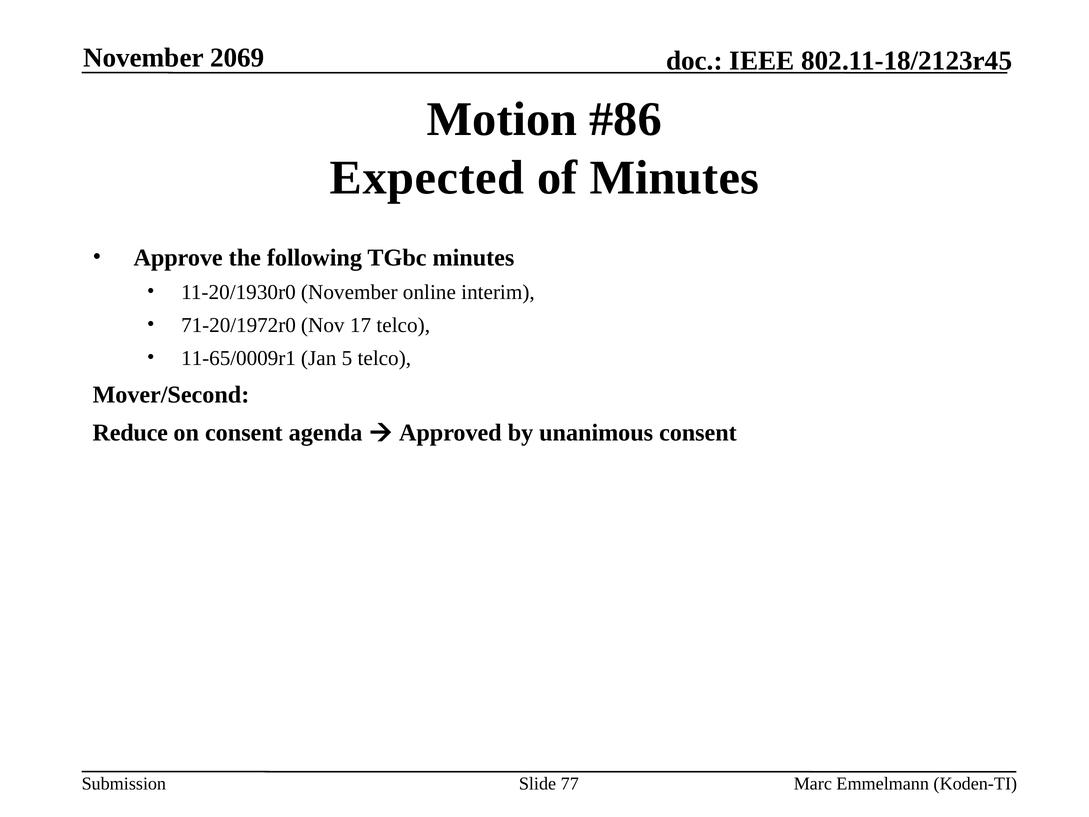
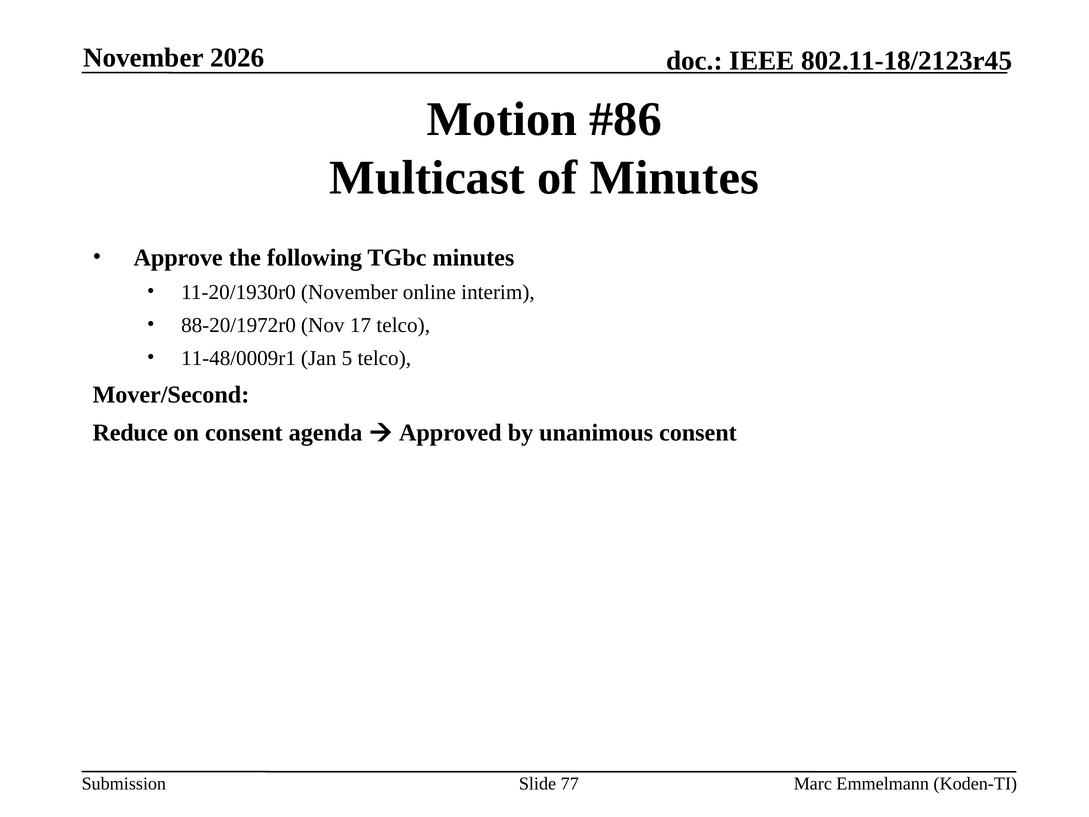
2069: 2069 -> 2026 (237, 58)
Expected: Expected -> Multicast (427, 178)
71-20/1972r0: 71-20/1972r0 -> 88-20/1972r0 (238, 325)
11-65/0009r1: 11-65/0009r1 -> 11-48/0009r1 (238, 358)
